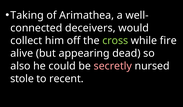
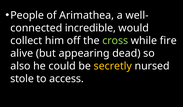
Taking: Taking -> People (27, 15)
deceivers: deceivers -> incredible (90, 28)
secretly colour: pink -> yellow (113, 66)
recent: recent -> access (66, 79)
